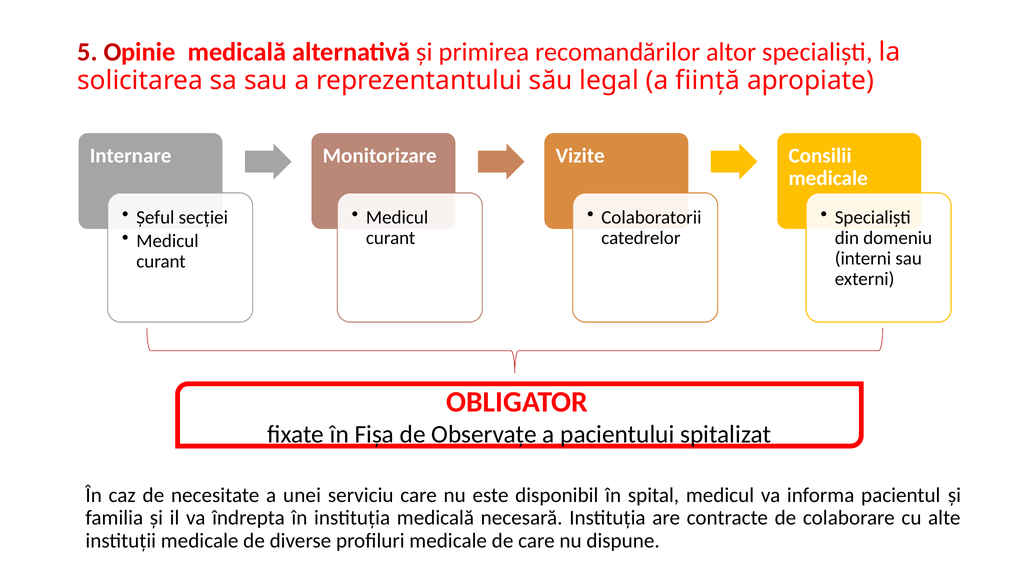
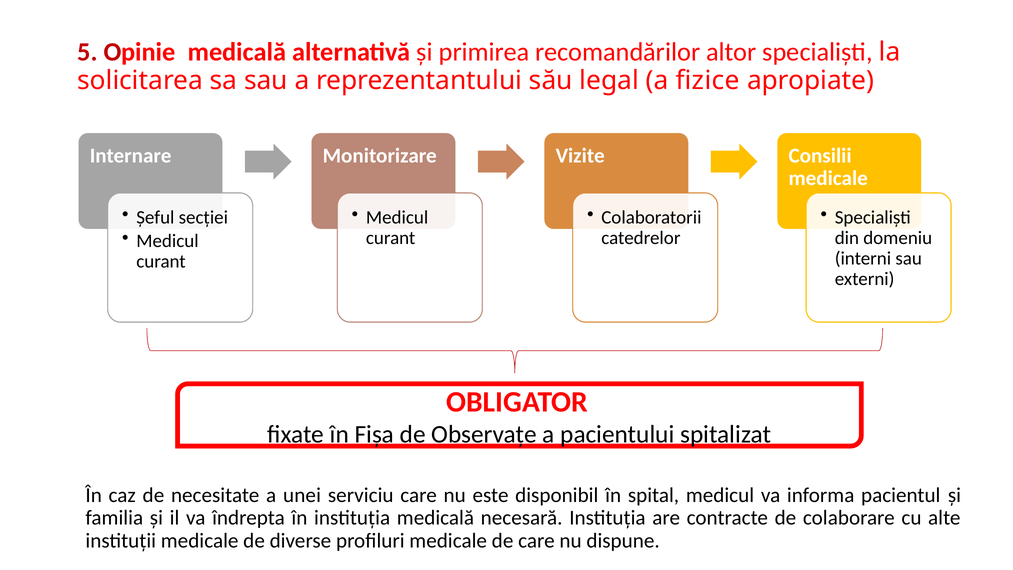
ființă: ființă -> fizice (708, 80)
